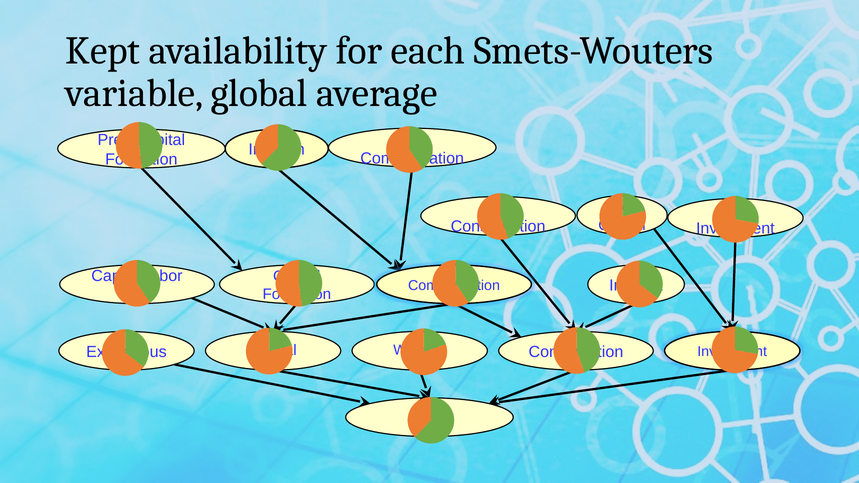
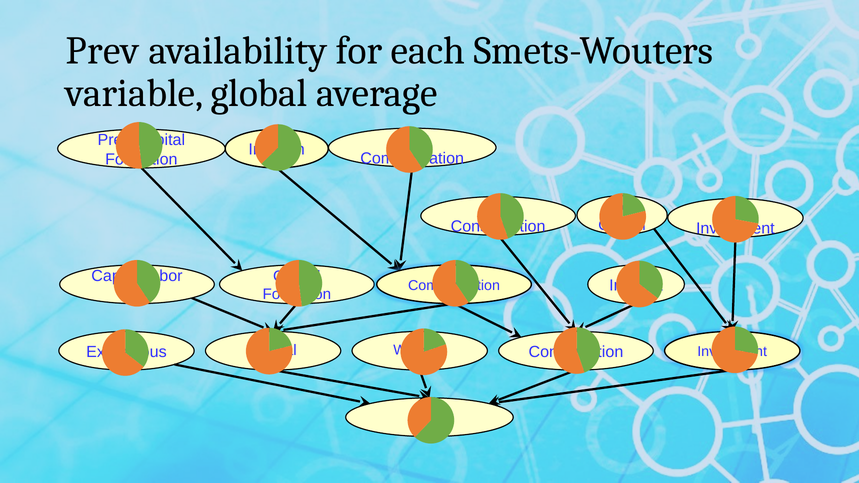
Kept: Kept -> Prev (102, 51)
